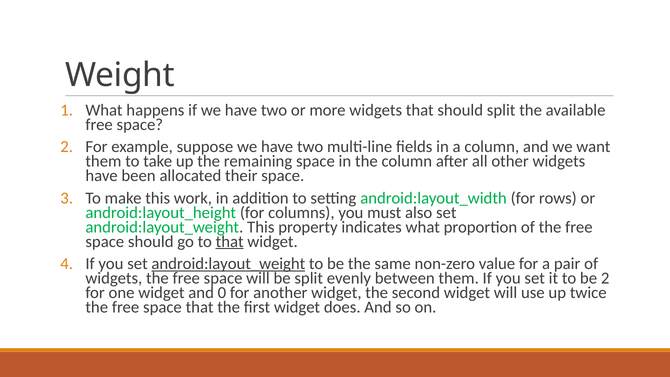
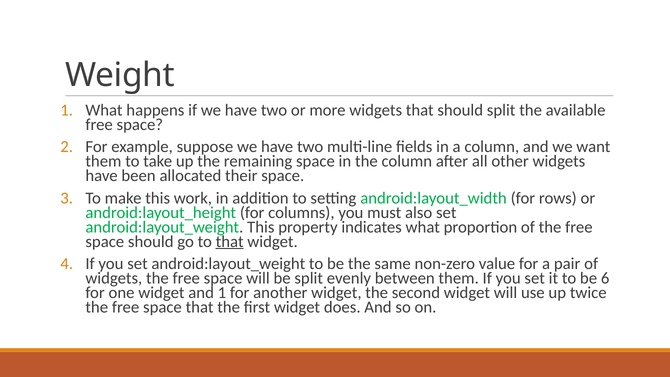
android:layout_weight underline: present -> none (228, 264)
be 2: 2 -> 6 (605, 278)
and 0: 0 -> 1 (222, 293)
